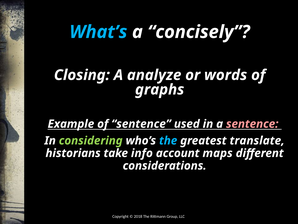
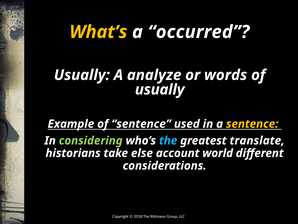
What’s colour: light blue -> yellow (98, 32)
concisely: concisely -> occurred (199, 32)
Closing: Closing -> Usually (82, 75)
graphs: graphs -> usually (160, 89)
sentence colour: pink -> yellow (252, 124)
info: info -> else (142, 153)
maps: maps -> world (218, 153)
